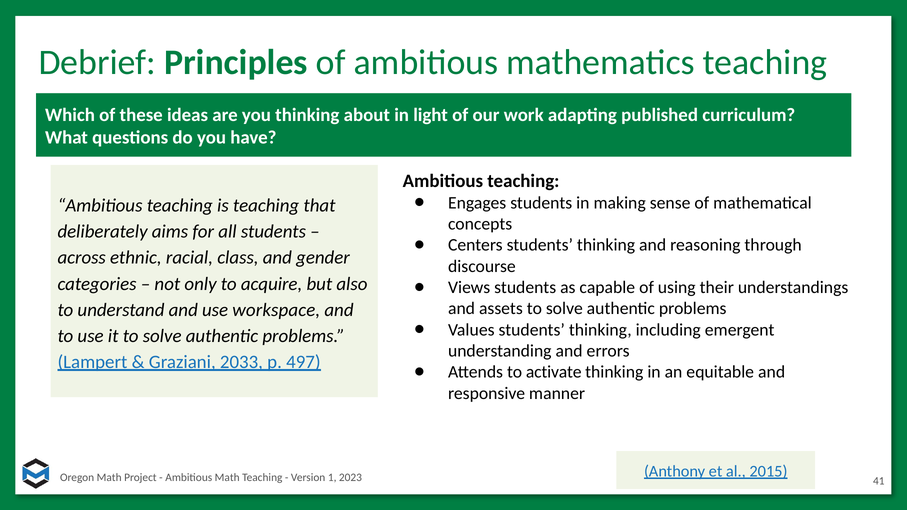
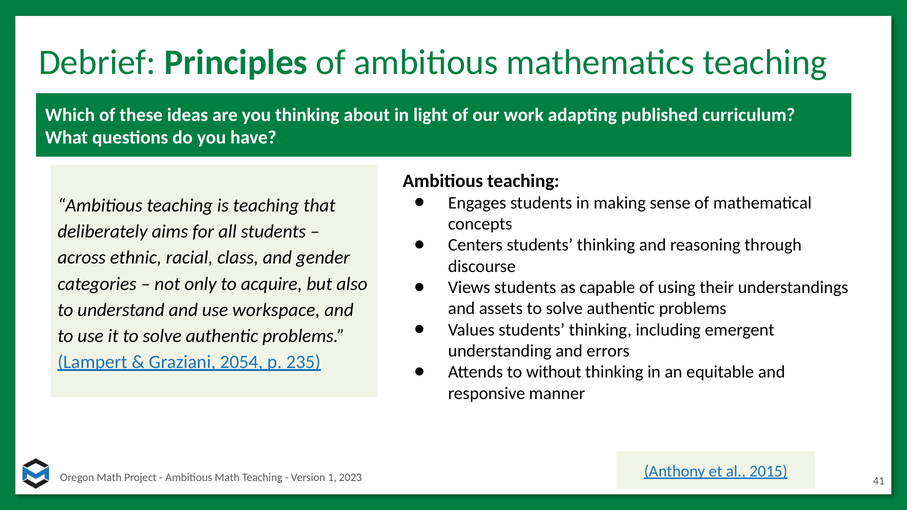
2033: 2033 -> 2054 (241, 362)
497: 497 -> 235 (303, 362)
activate: activate -> without (554, 372)
